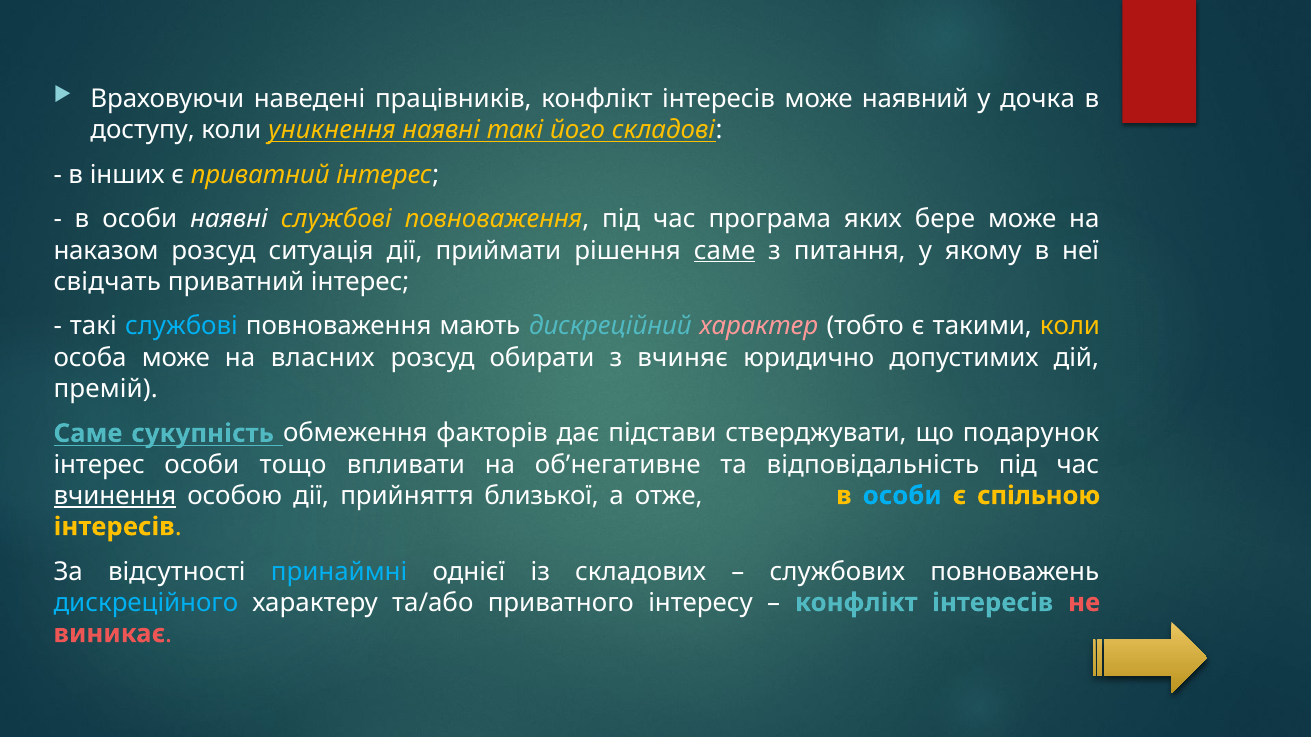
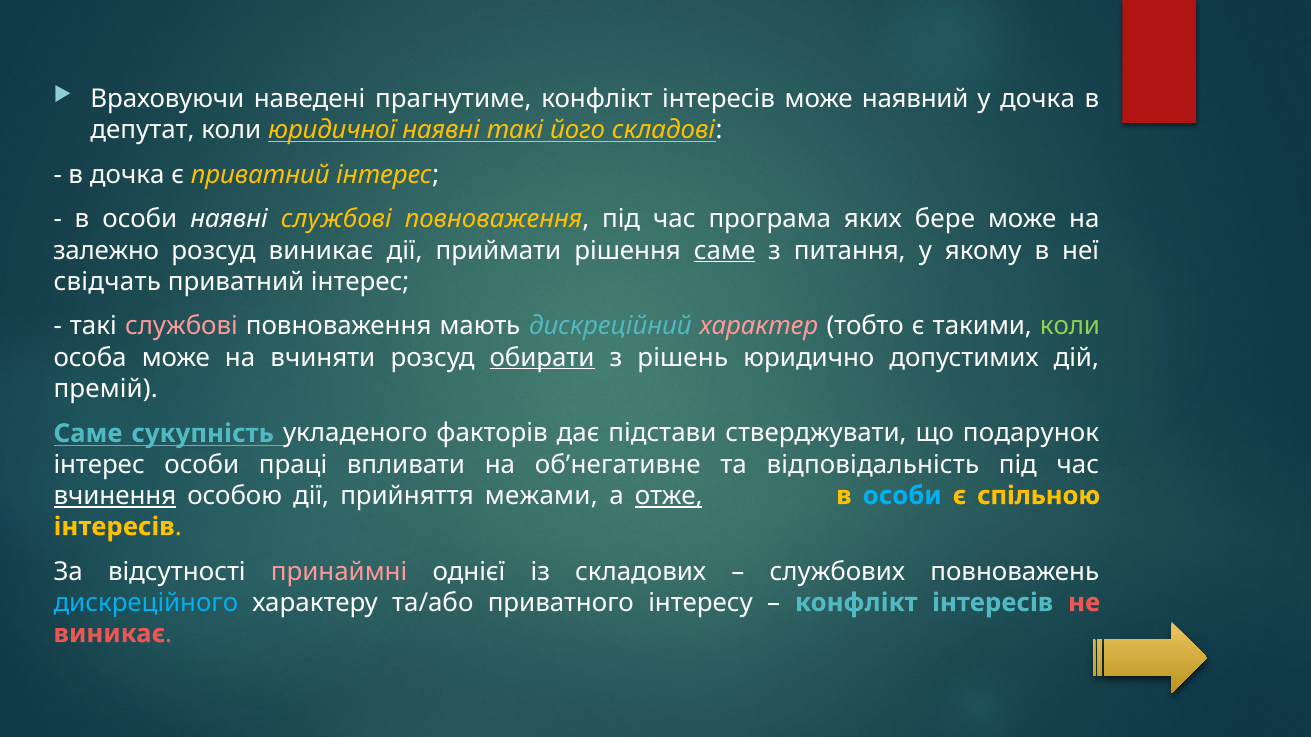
працівників: працівників -> прагнутиме (453, 99)
доступу: доступу -> депутат (143, 130)
уникнення: уникнення -> юридичної (332, 130)
в інших: інших -> дочка (127, 175)
наказом: наказом -> залежно (106, 251)
розсуд ситуація: ситуація -> виникає (321, 251)
службові colour: light blue -> pink (181, 327)
коли colour: yellow -> light green (1070, 327)
власних: власних -> вчиняти (323, 358)
обирати underline: none -> present (542, 358)
вчиняє: вчиняє -> рішень (683, 358)
обмеження: обмеження -> укладеного (355, 434)
тощо: тощо -> праці (293, 465)
близької: близької -> межами (541, 496)
отже underline: none -> present (669, 496)
принаймні colour: light blue -> pink (339, 572)
